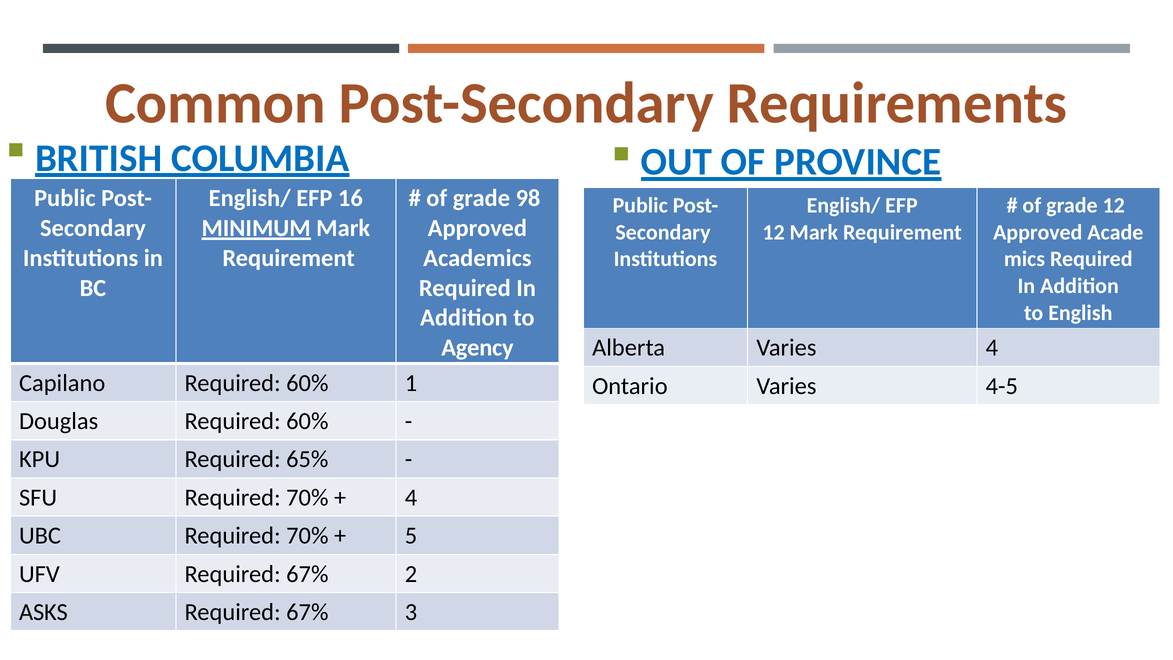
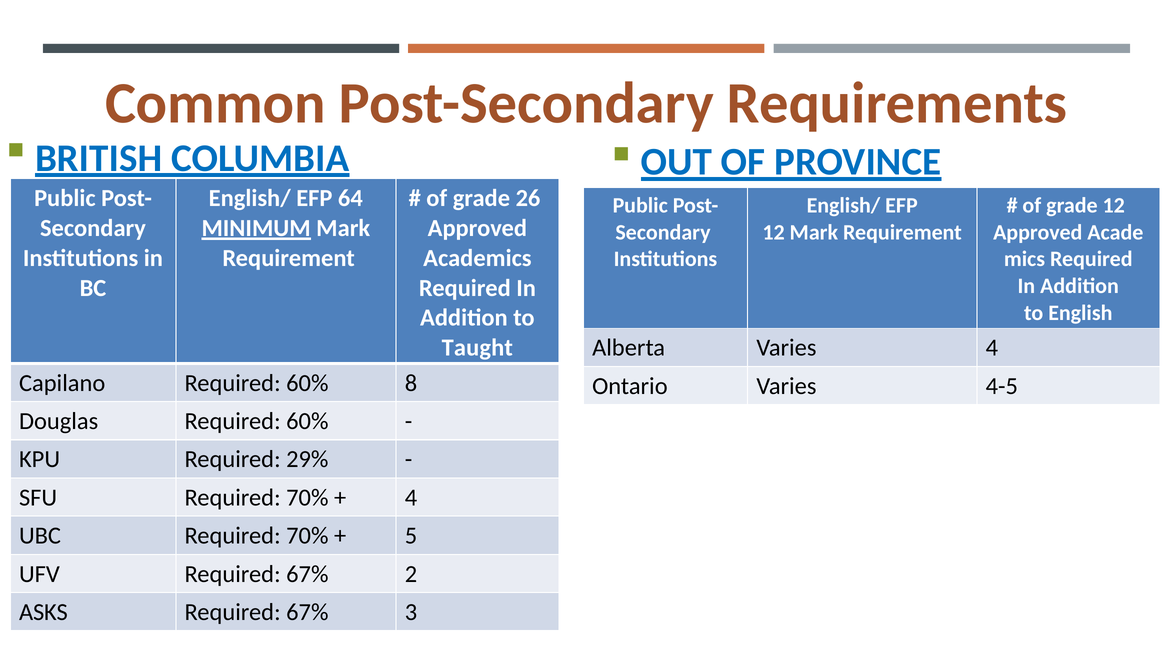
16: 16 -> 64 (350, 198)
98: 98 -> 26 (528, 198)
Agency: Agency -> Taught (477, 348)
1: 1 -> 8 (411, 383)
65%: 65% -> 29% (307, 459)
